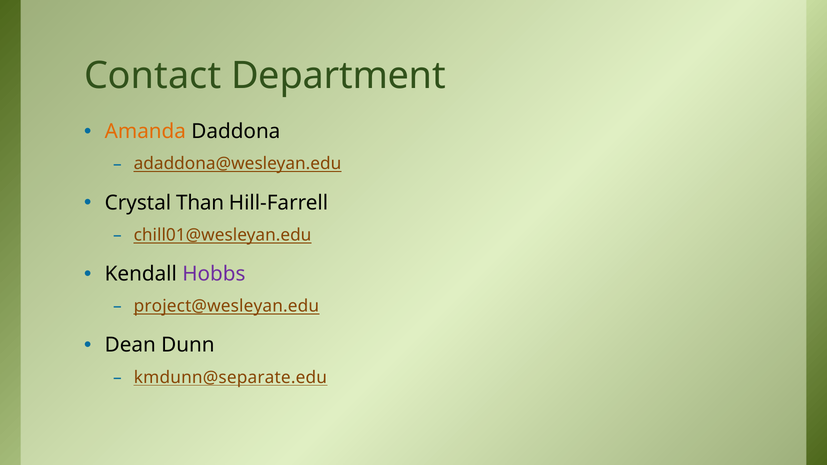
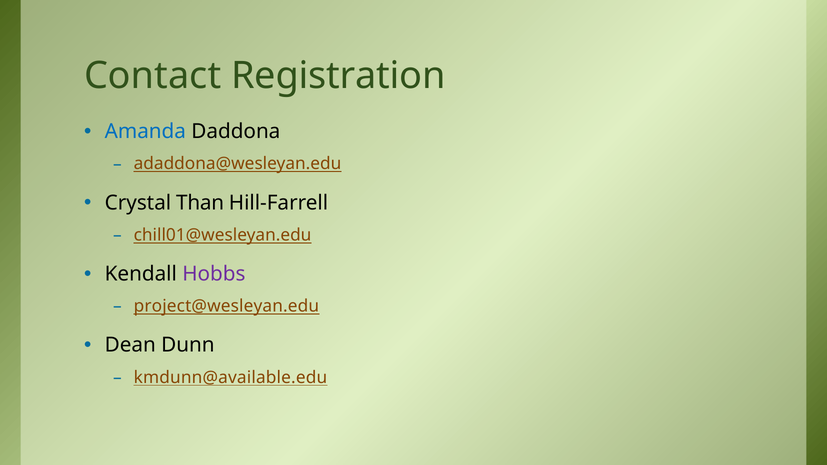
Department: Department -> Registration (338, 76)
Amanda colour: orange -> blue (145, 132)
kmdunn@separate.edu: kmdunn@separate.edu -> kmdunn@available.edu (230, 378)
